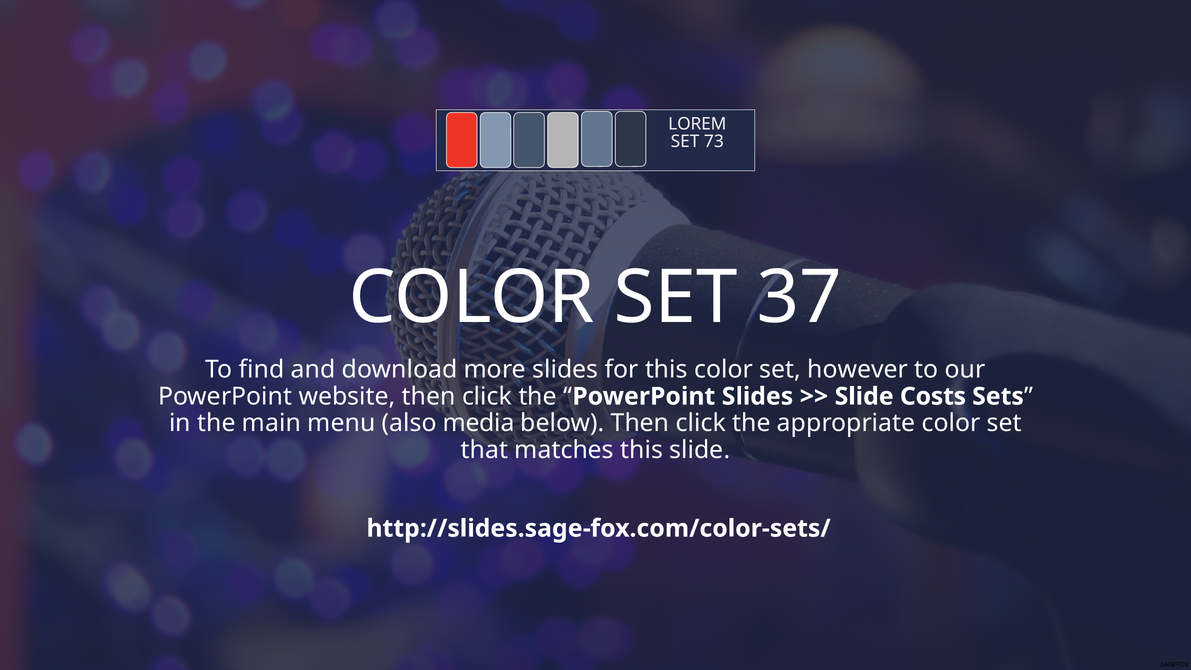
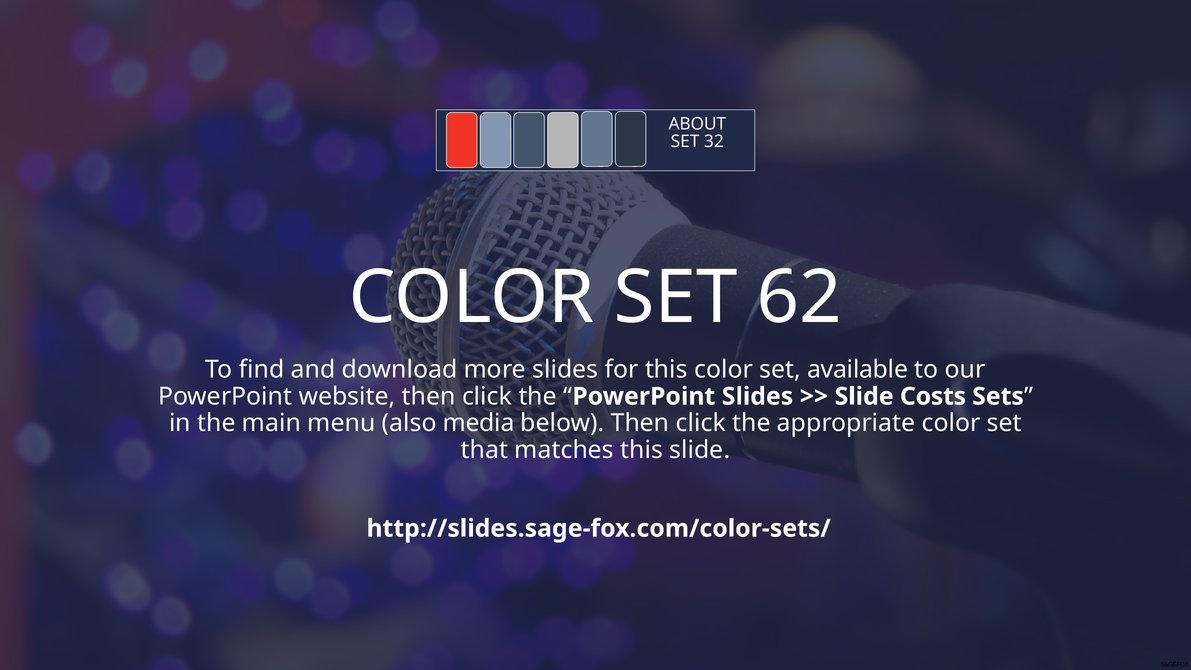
LOREM: LOREM -> ABOUT (697, 124)
73: 73 -> 32 (714, 141)
37: 37 -> 62 (799, 298)
however: however -> available (858, 370)
